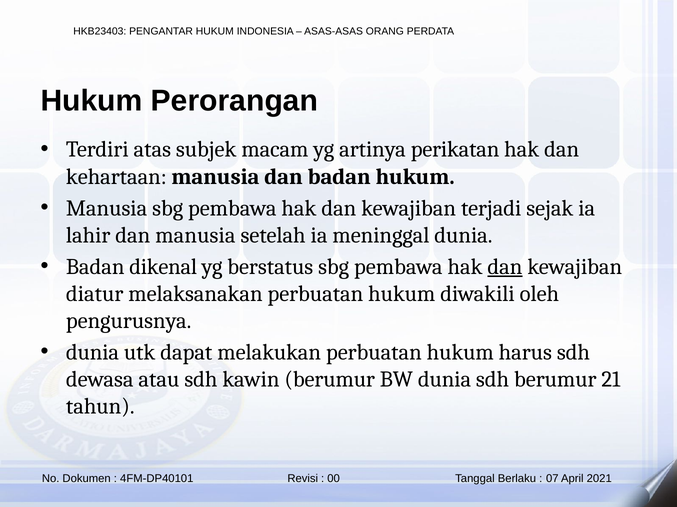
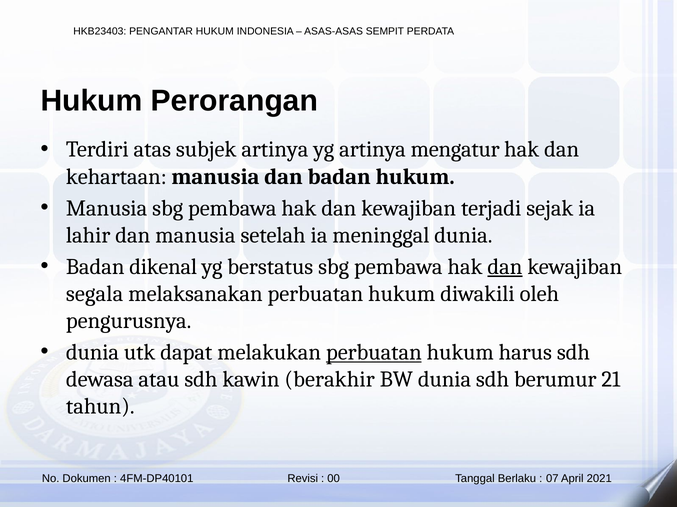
ORANG: ORANG -> SEMPIT (385, 32)
subjek macam: macam -> artinya (275, 150)
perikatan: perikatan -> mengatur (455, 150)
diatur: diatur -> segala (95, 294)
perbuatan underline: none -> present (374, 353)
kawin berumur: berumur -> berakhir (330, 380)
